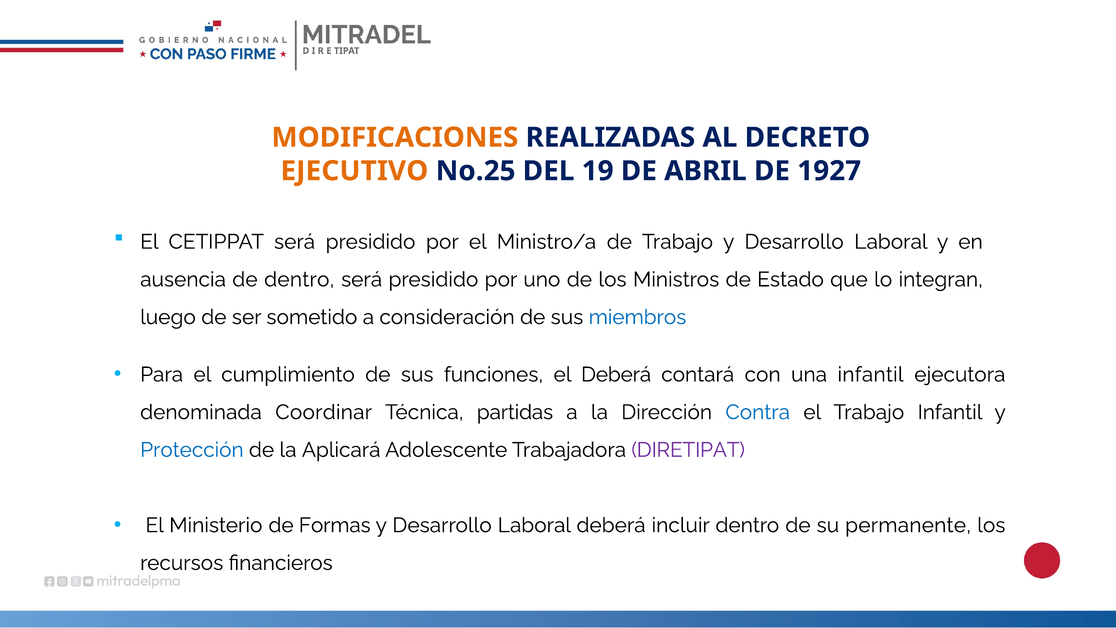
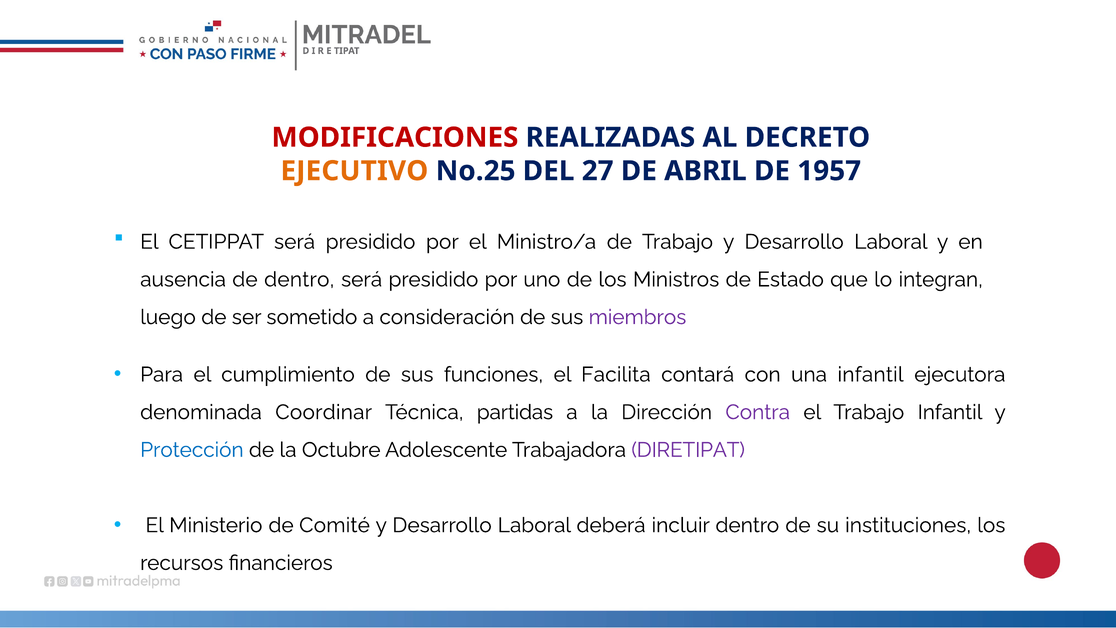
MODIFICACIONES colour: orange -> red (395, 137)
19: 19 -> 27 (598, 171)
1927: 1927 -> 1957 (829, 171)
miembros colour: blue -> purple (637, 317)
el Deberá: Deberá -> Facilita (616, 374)
Contra colour: blue -> purple (758, 412)
Aplicará: Aplicará -> Octubre (341, 450)
Formas: Formas -> Comité (335, 525)
permanente: permanente -> instituciones (908, 525)
